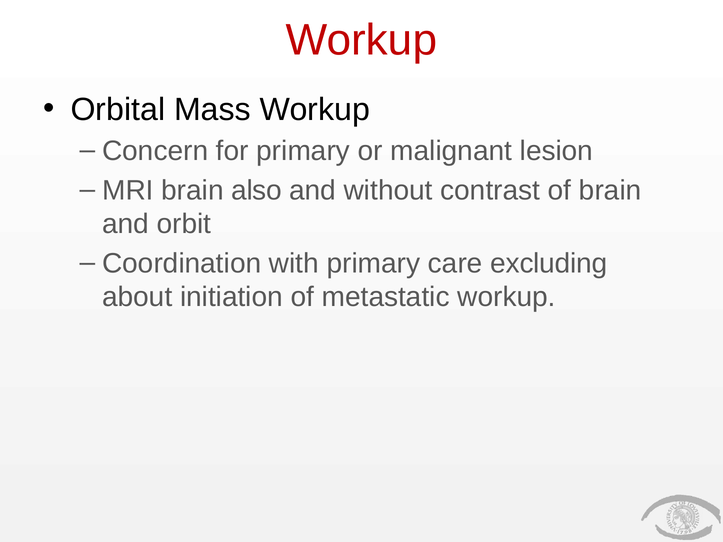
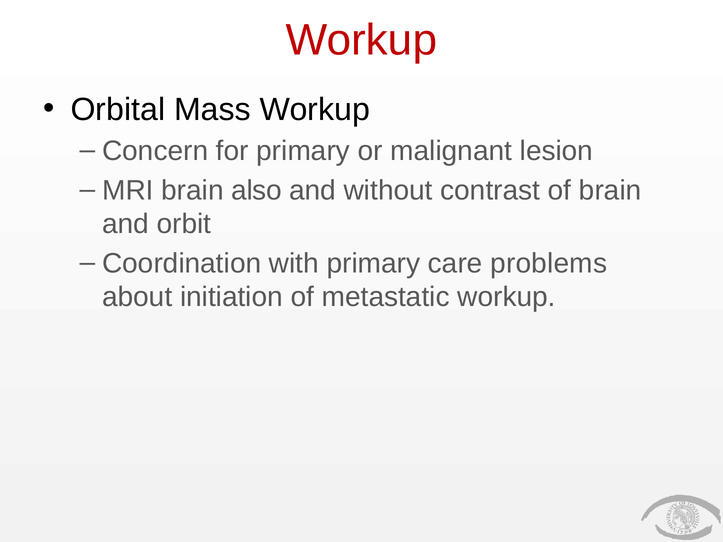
excluding: excluding -> problems (549, 264)
